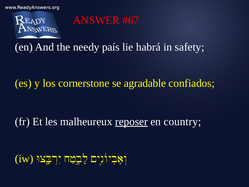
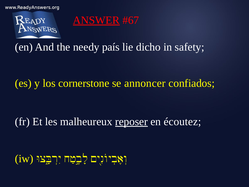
ANSWER underline: none -> present (96, 20)
habrá: habrá -> dicho (148, 47)
agradable: agradable -> annoncer (145, 83)
country: country -> écoutez (182, 121)
